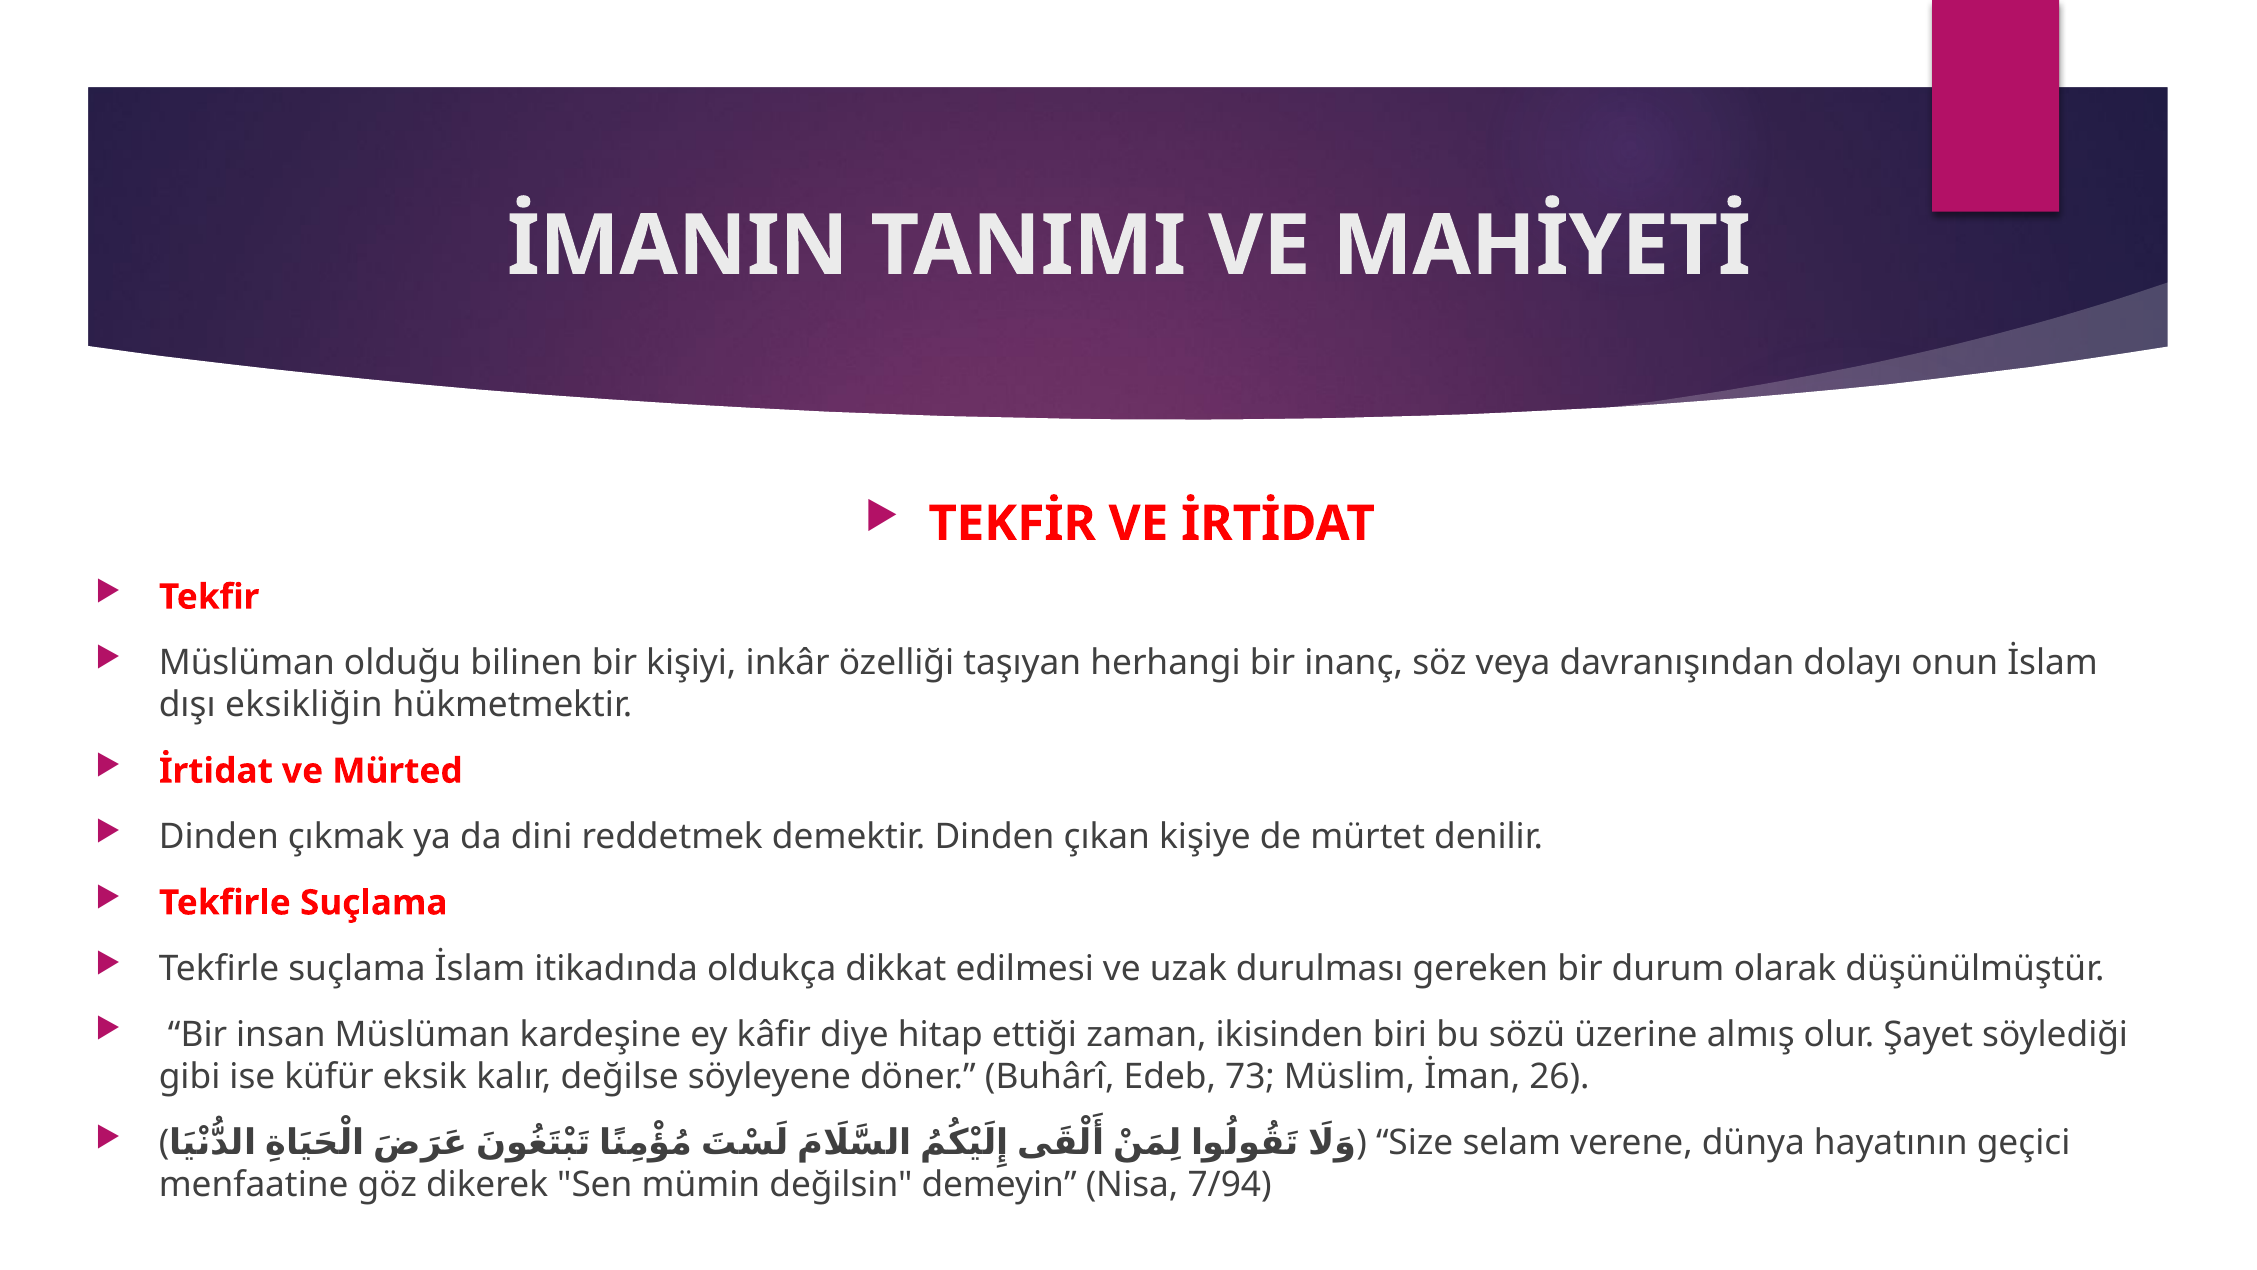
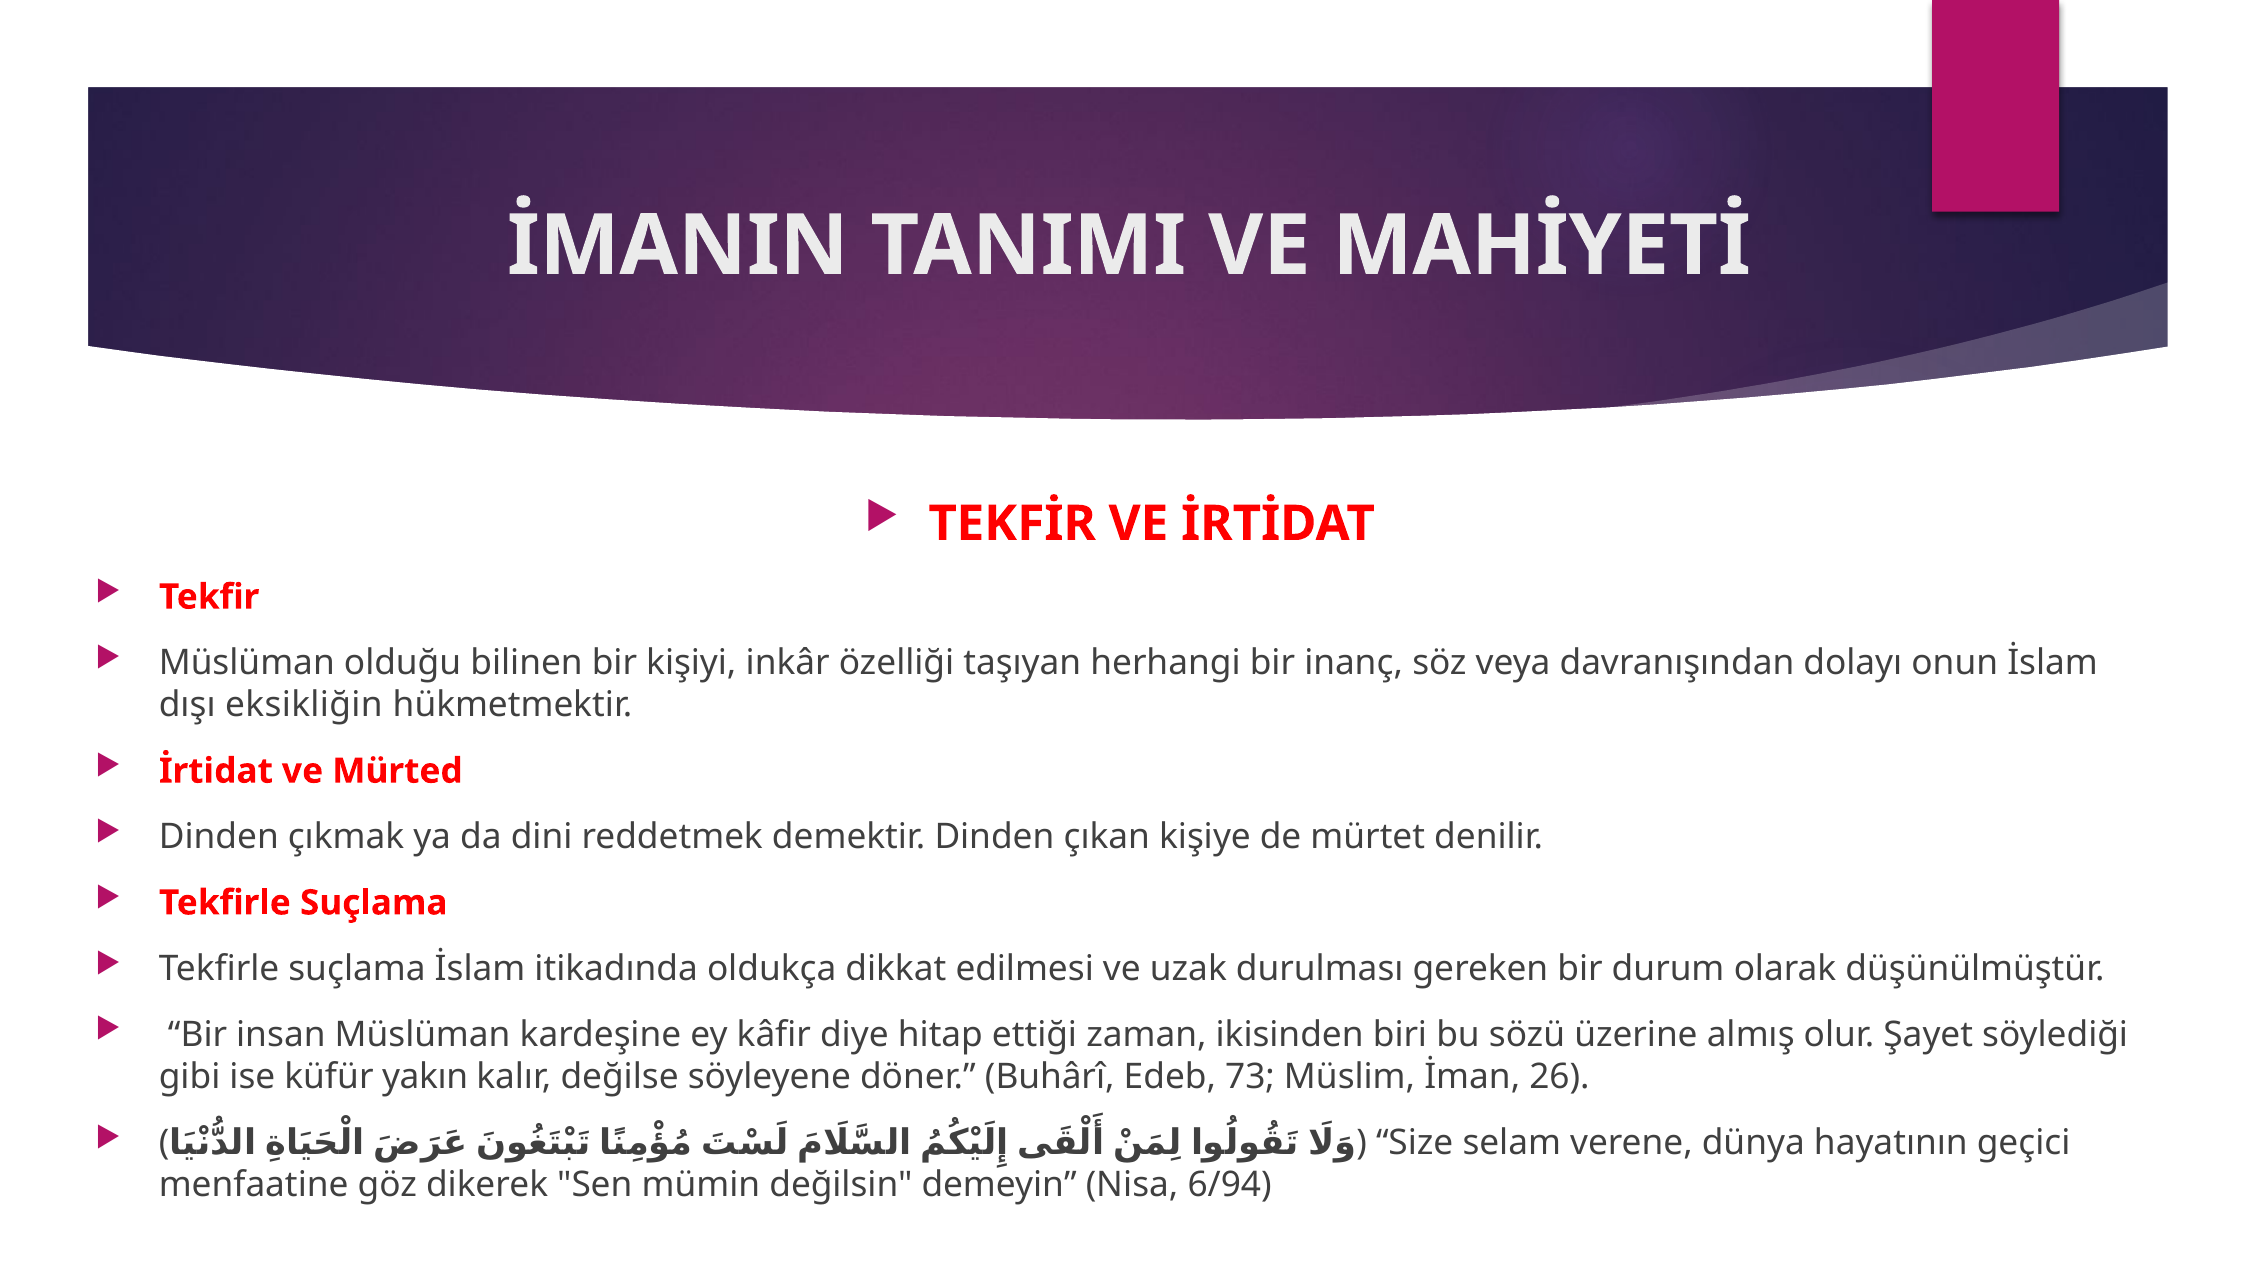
eksik: eksik -> yakın (425, 1077)
7/94: 7/94 -> 6/94 (1230, 1185)
